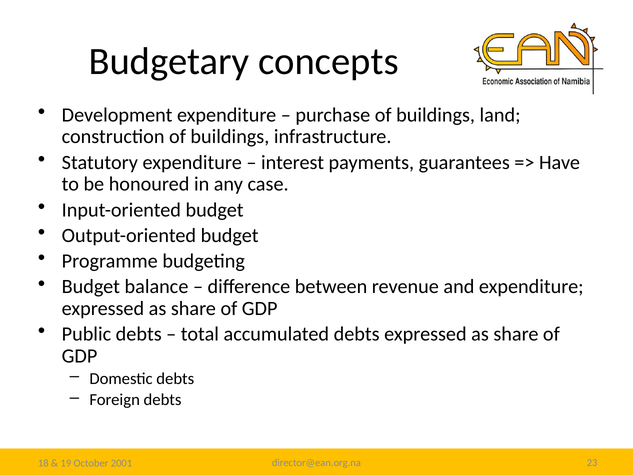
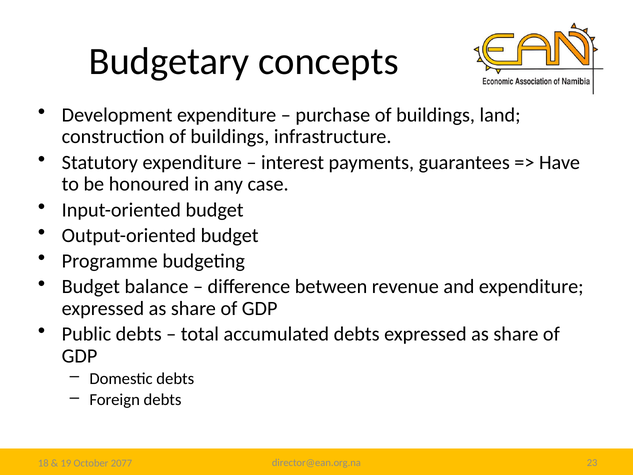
2001: 2001 -> 2077 (121, 463)
